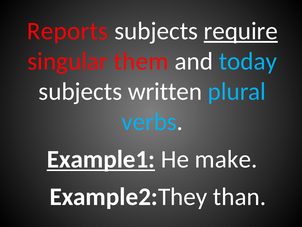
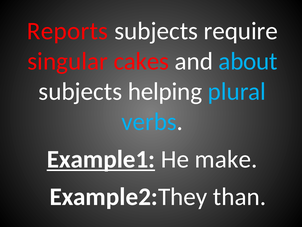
require underline: present -> none (241, 31)
them: them -> cakes (141, 61)
today: today -> about (248, 61)
written: written -> helping (165, 91)
